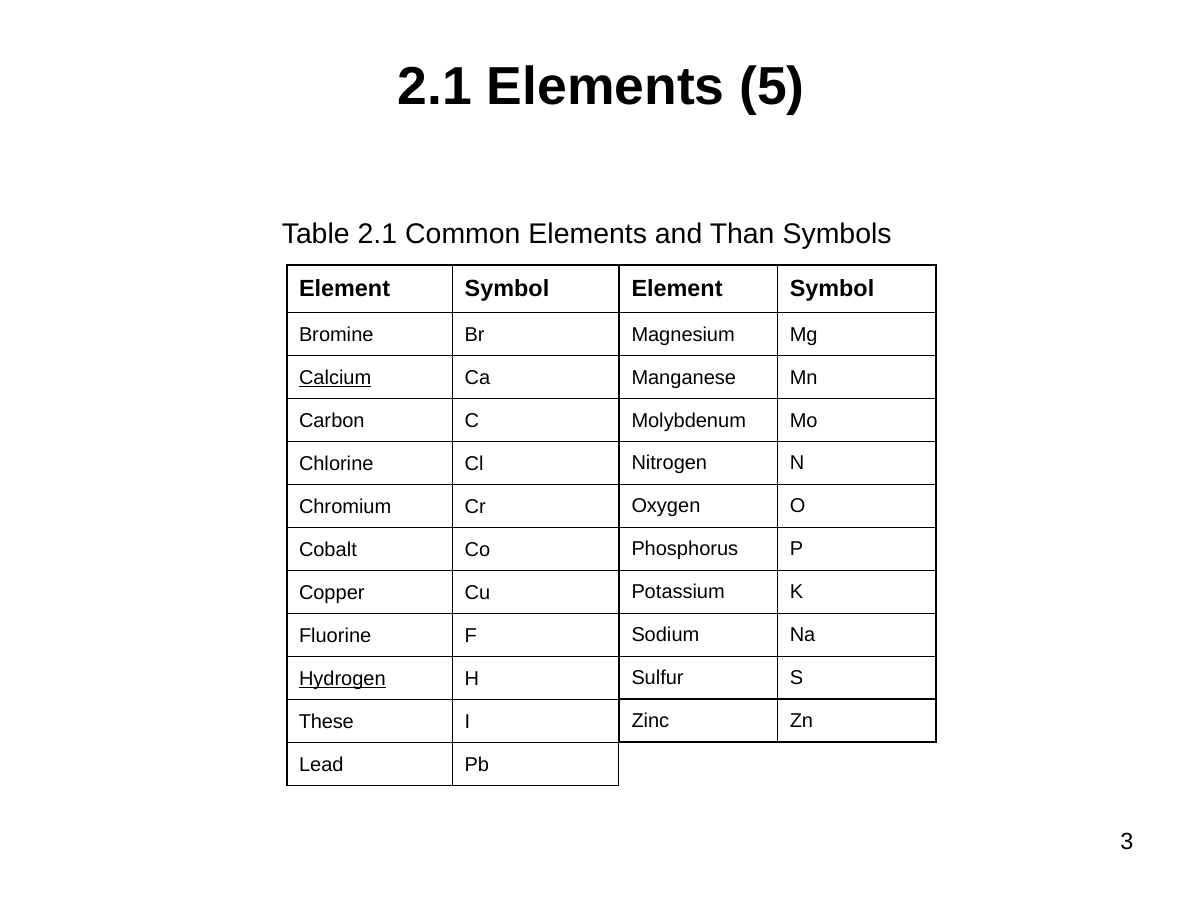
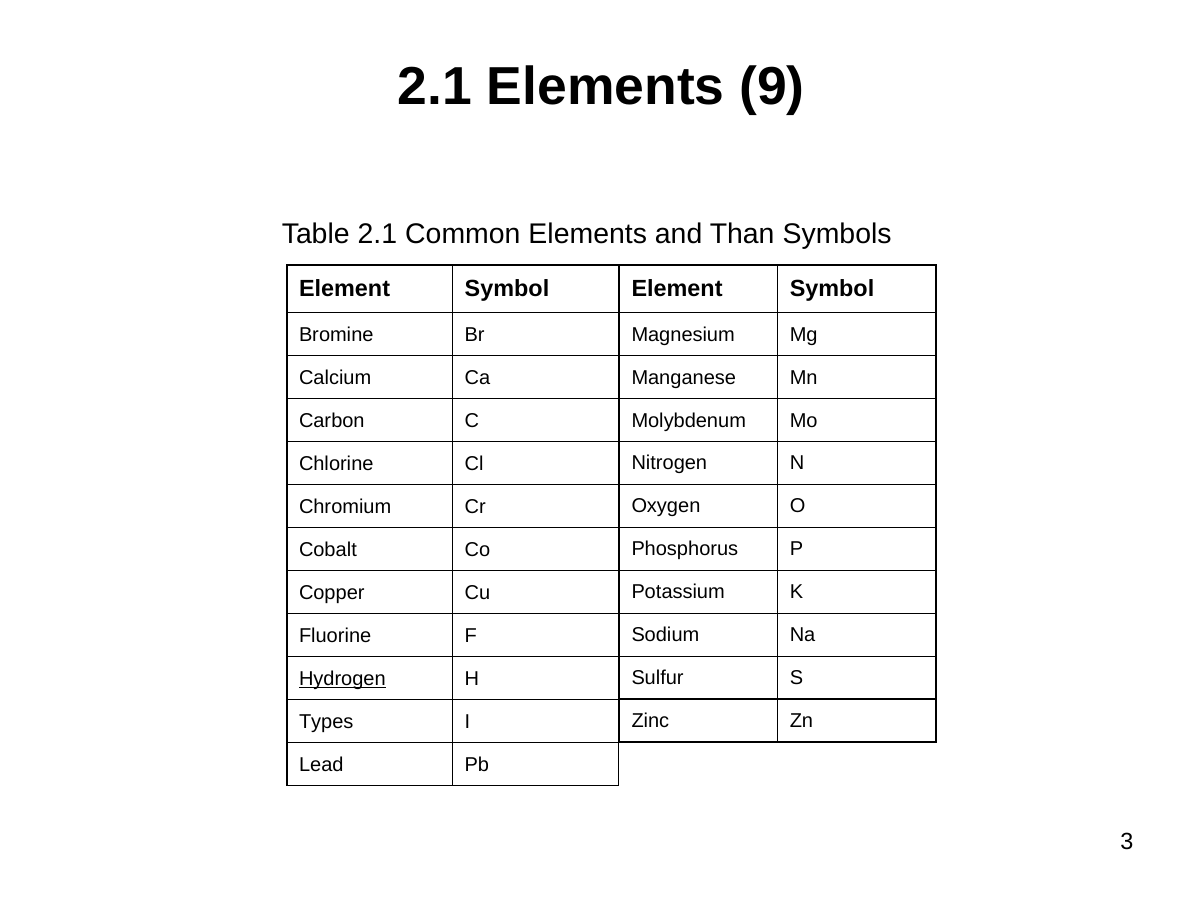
5: 5 -> 9 (772, 87)
Calcium underline: present -> none (335, 378)
These: These -> Types (326, 722)
